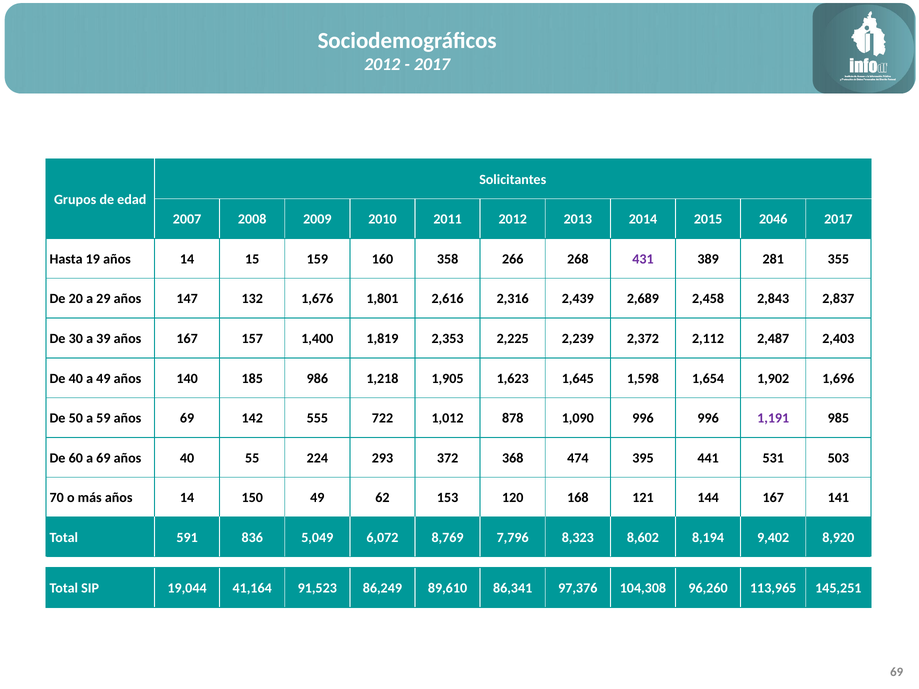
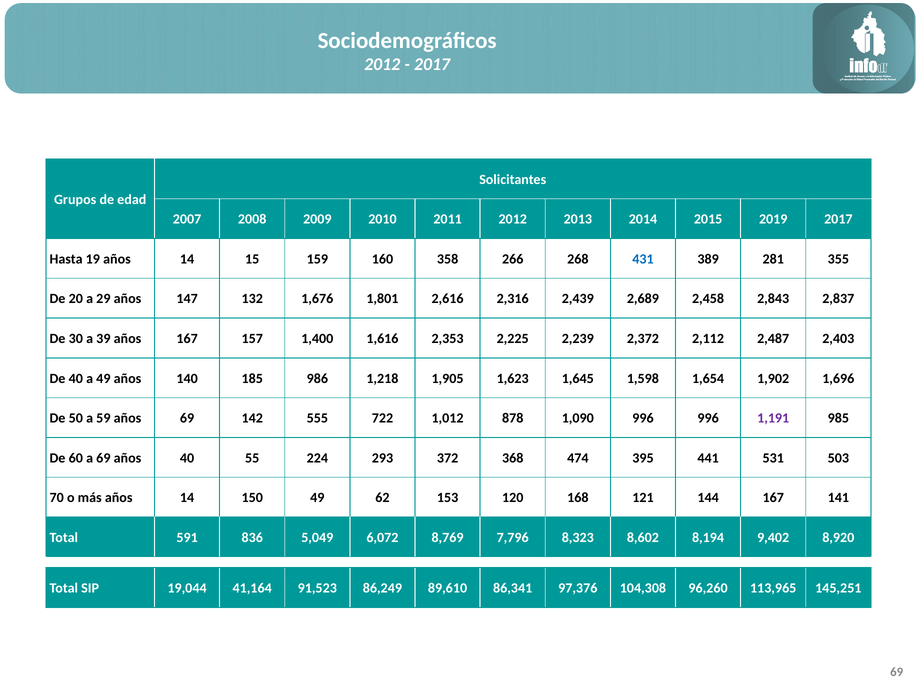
2046: 2046 -> 2019 (773, 219)
431 colour: purple -> blue (643, 259)
1,819: 1,819 -> 1,616 (382, 339)
